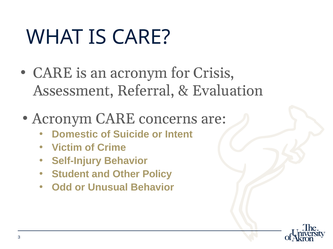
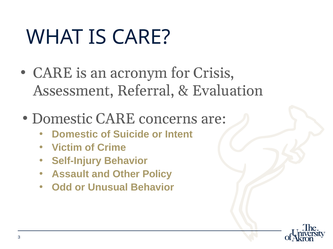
Acronym: Acronym -> Domestic (62, 119)
Student: Student -> Assault (70, 175)
